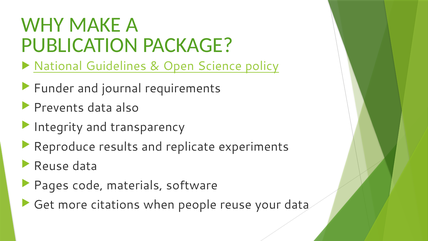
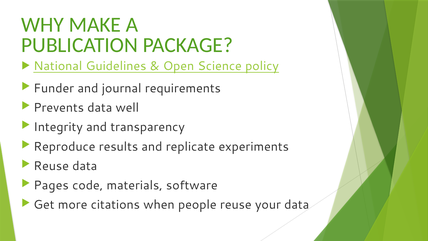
also: also -> well (127, 108)
